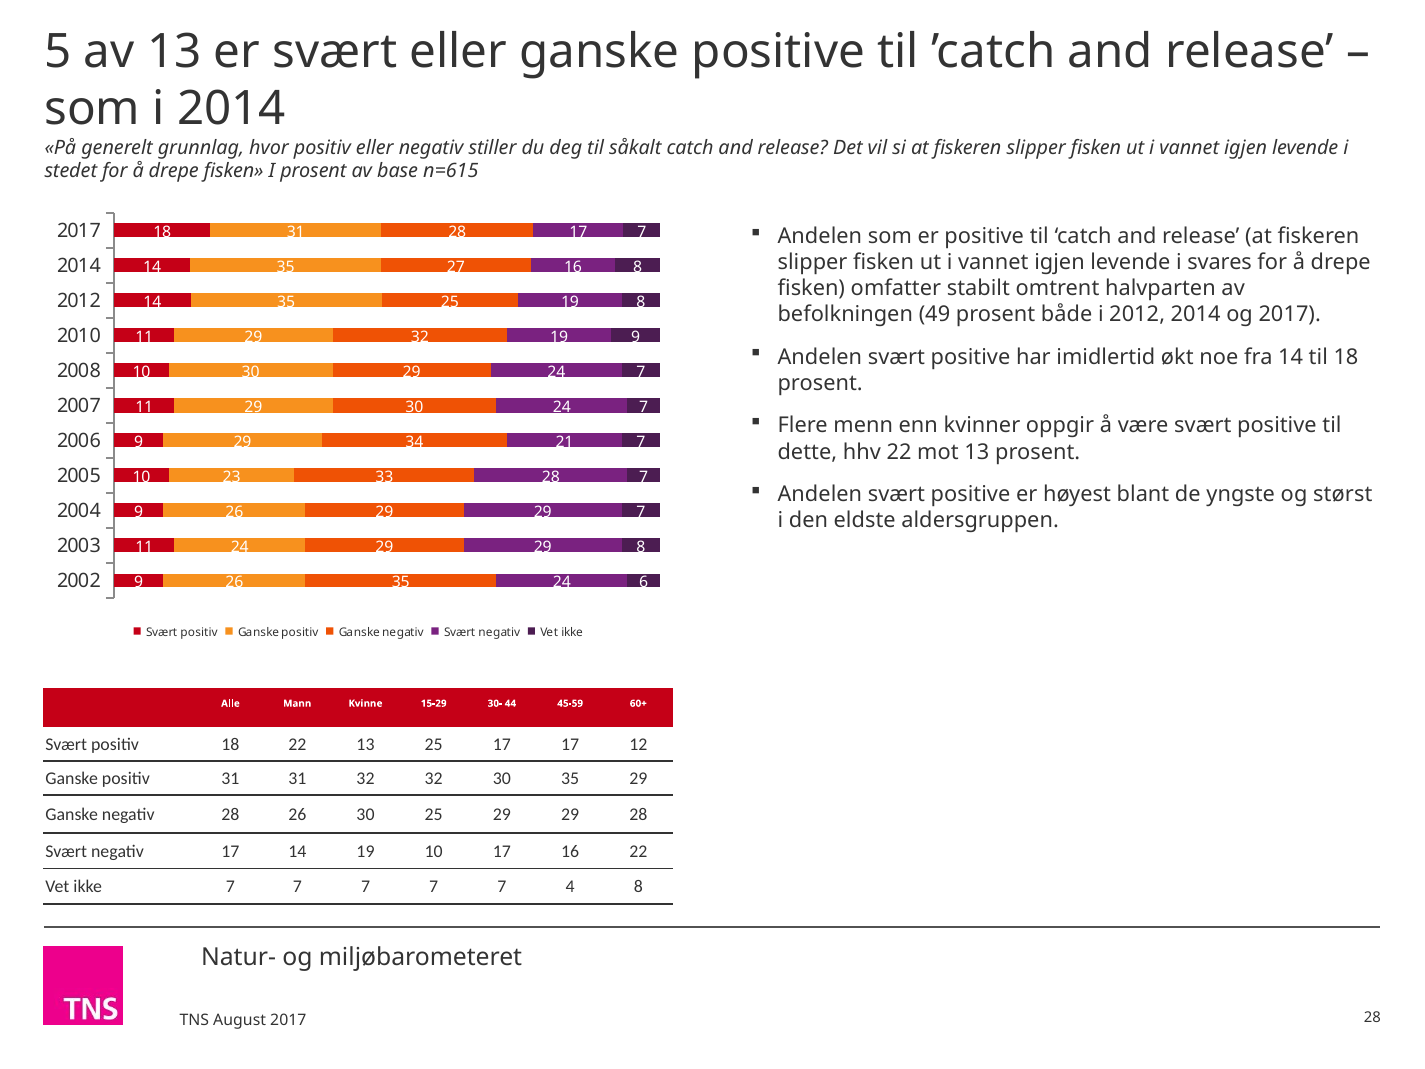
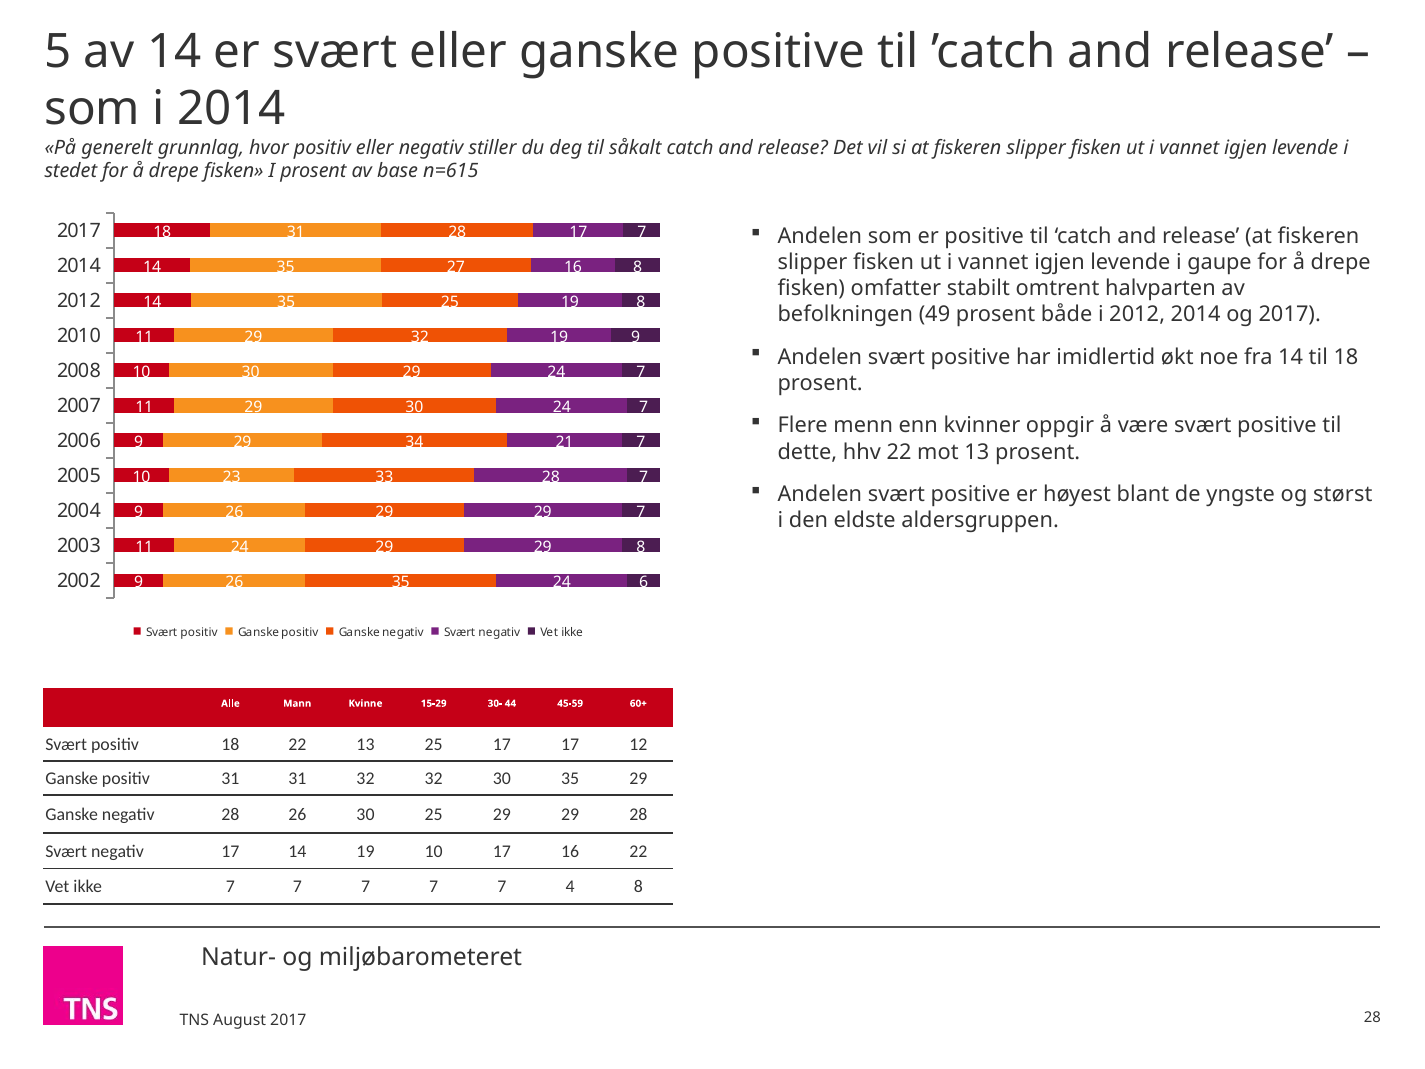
av 13: 13 -> 14 (174, 52)
svares: svares -> gaupe (1220, 262)
